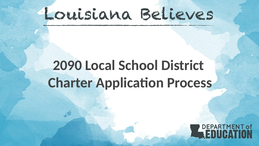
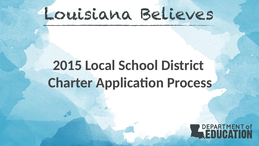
2090: 2090 -> 2015 (67, 65)
